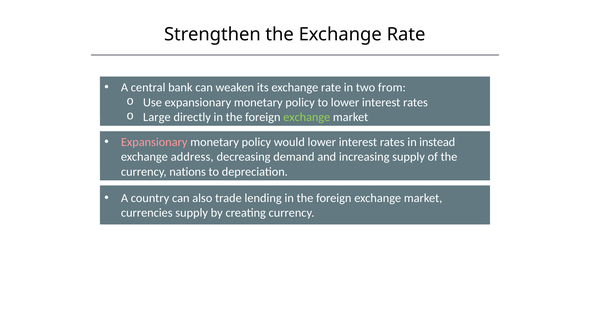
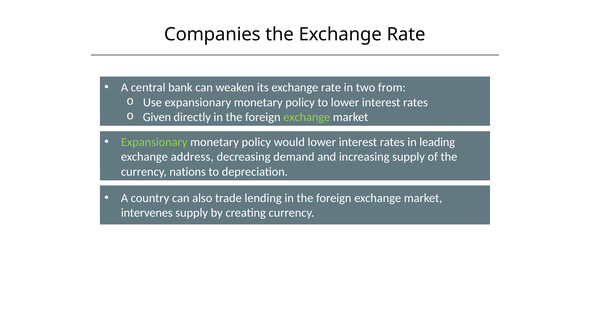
Strengthen: Strengthen -> Companies (212, 34)
Large: Large -> Given (157, 117)
Expansionary colour: pink -> light green (154, 142)
instead: instead -> leading (437, 142)
currencies: currencies -> intervenes (147, 213)
